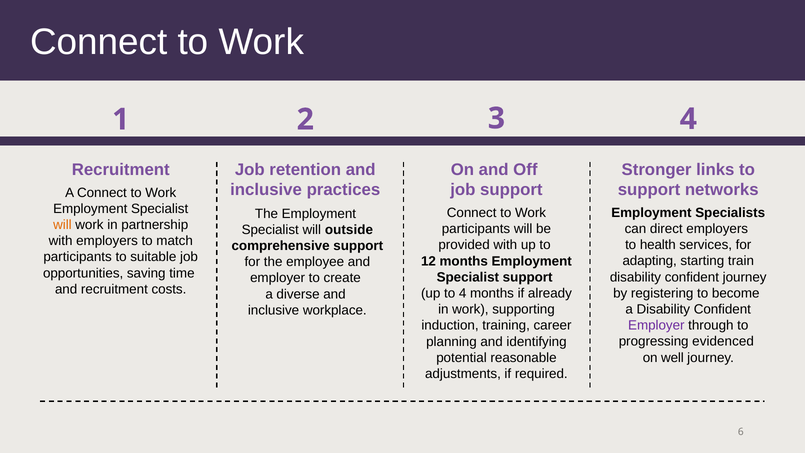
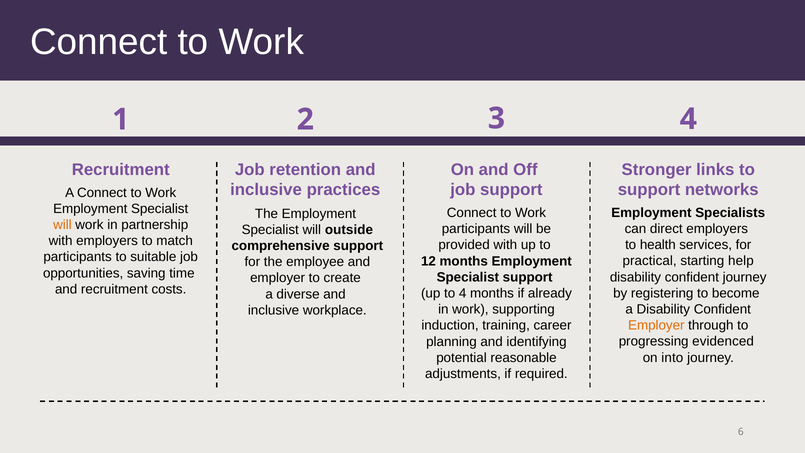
adapting: adapting -> practical (650, 261)
train: train -> help (741, 261)
Employer colour: purple -> orange (656, 325)
well: well -> into (672, 358)
